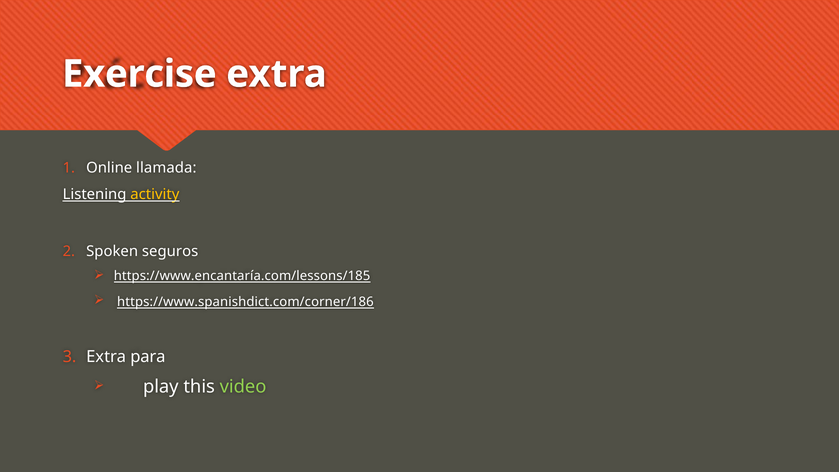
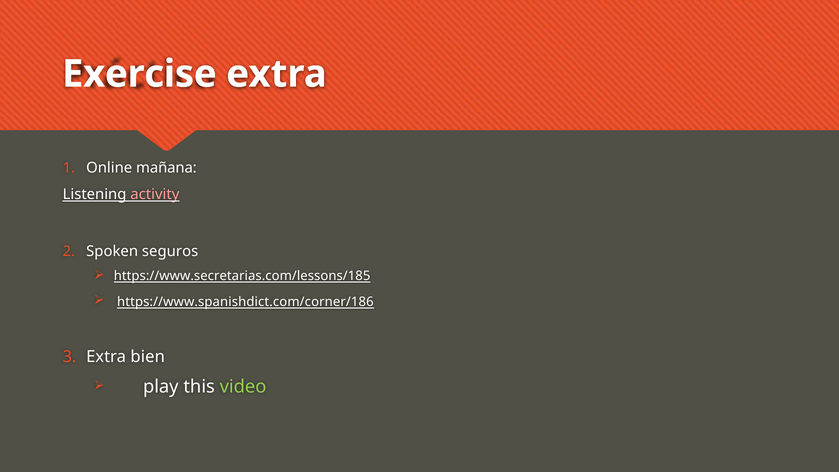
llamada: llamada -> mañana (166, 168)
activity colour: yellow -> pink (155, 194)
https://www.encantaría.com/lessons/185: https://www.encantaría.com/lessons/185 -> https://www.secretarias.com/lessons/185 (242, 276)
para: para -> bien (148, 357)
